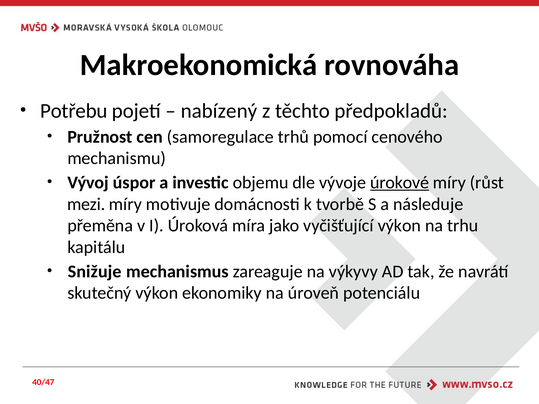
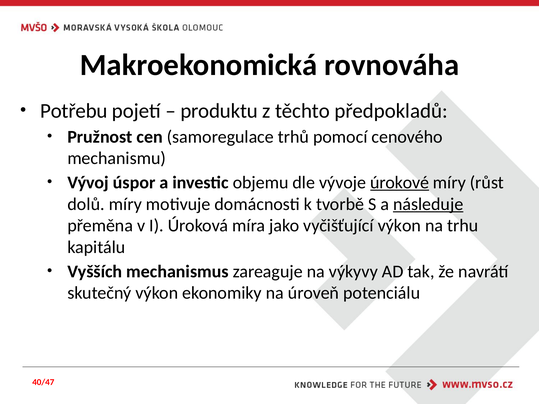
nabízený: nabízený -> produktu (219, 111)
mezi: mezi -> dolů (86, 204)
následuje underline: none -> present (428, 204)
Snižuje: Snižuje -> Vyšších (95, 272)
